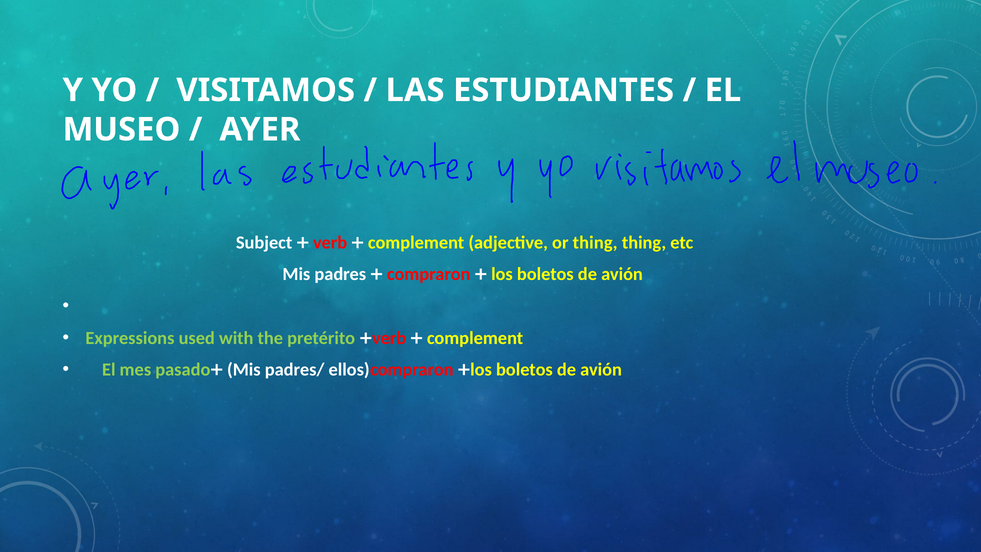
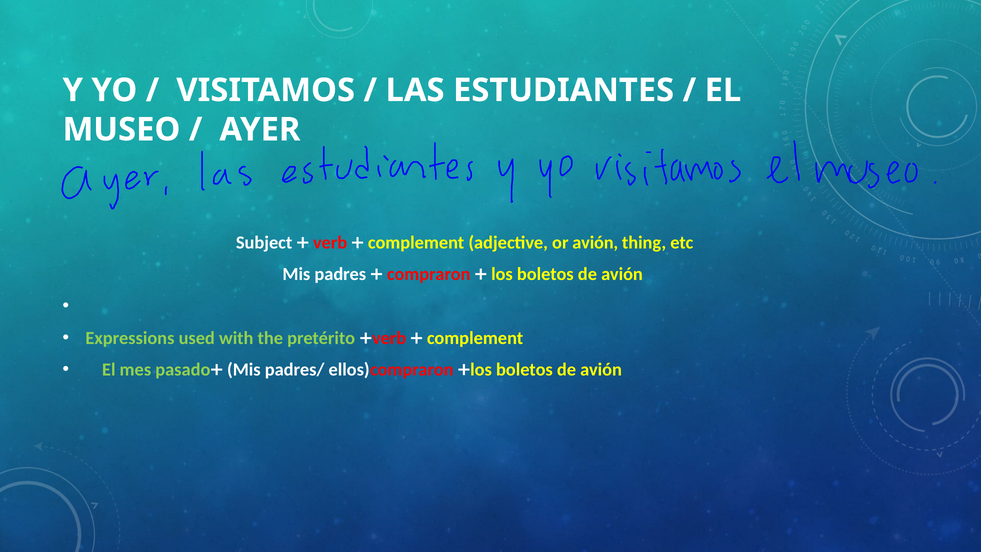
or thing: thing -> avión (595, 243)
